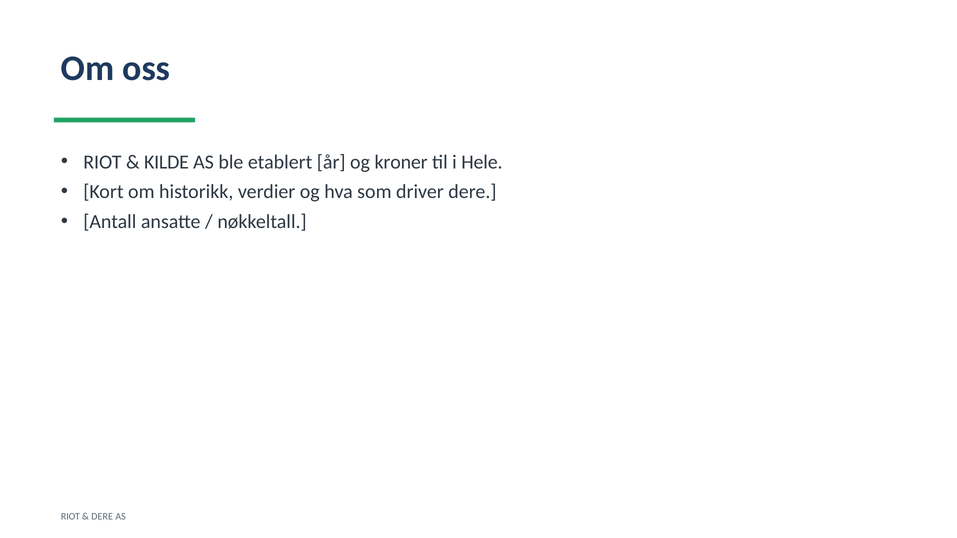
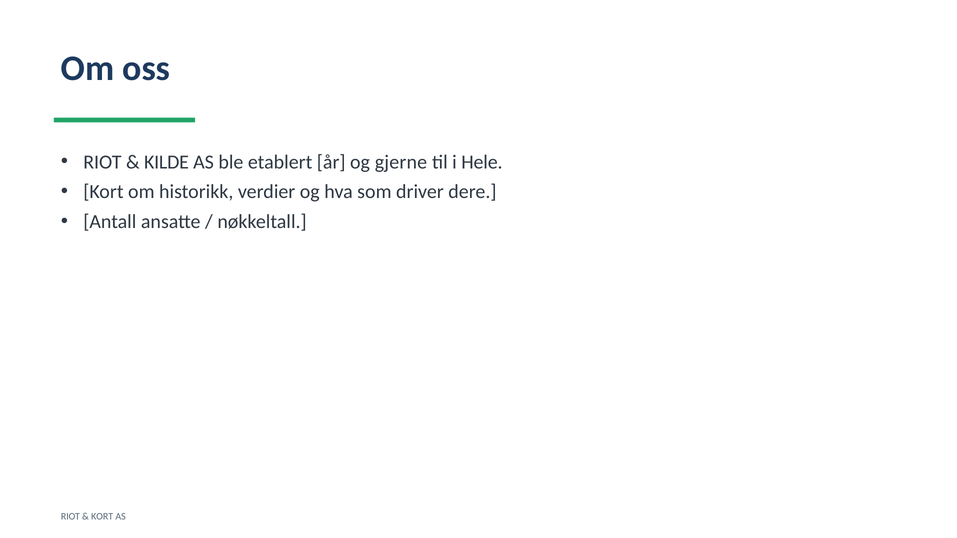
kroner: kroner -> gjerne (401, 162)
DERE: DERE -> KORT (102, 517)
